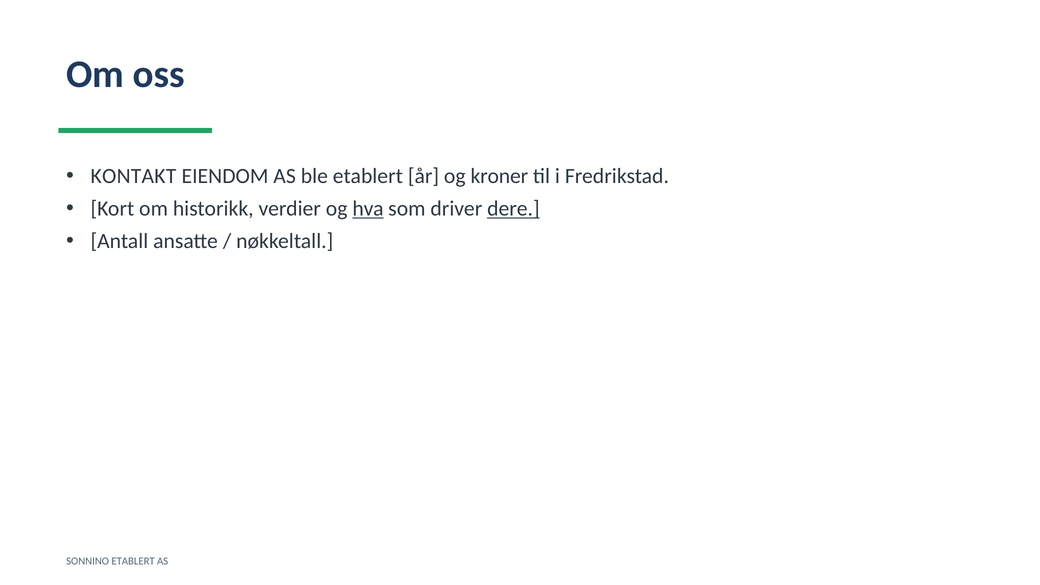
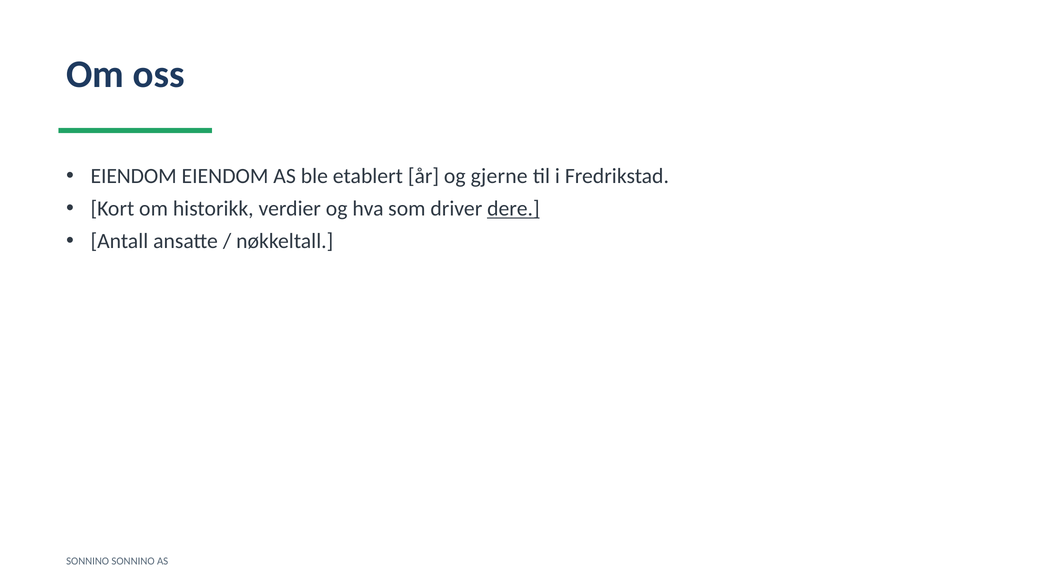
KONTAKT: KONTAKT -> EIENDOM (134, 176)
kroner: kroner -> gjerne (499, 176)
hva underline: present -> none (368, 209)
SONNINO ETABLERT: ETABLERT -> SONNINO (133, 561)
